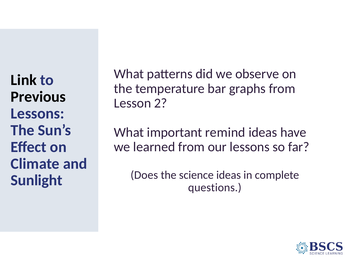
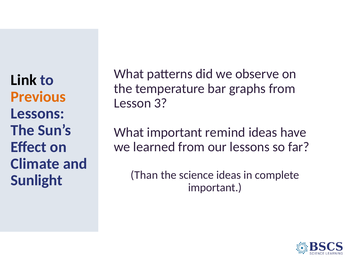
Previous colour: black -> orange (38, 97)
2: 2 -> 3 (161, 103)
Does: Does -> Than (144, 175)
questions: questions -> important (215, 188)
